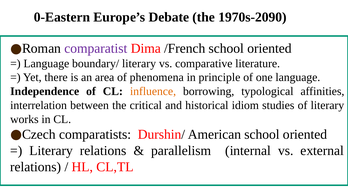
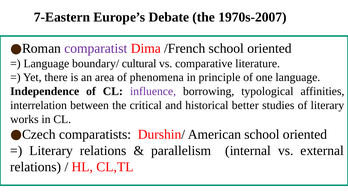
0-Eastern: 0-Eastern -> 7-Eastern (62, 17)
1970s-2090: 1970s-2090 -> 1970s-2007 (252, 17)
boundary/ literary: literary -> cultural (139, 63)
influence colour: orange -> purple (153, 91)
idiom: idiom -> better (245, 105)
